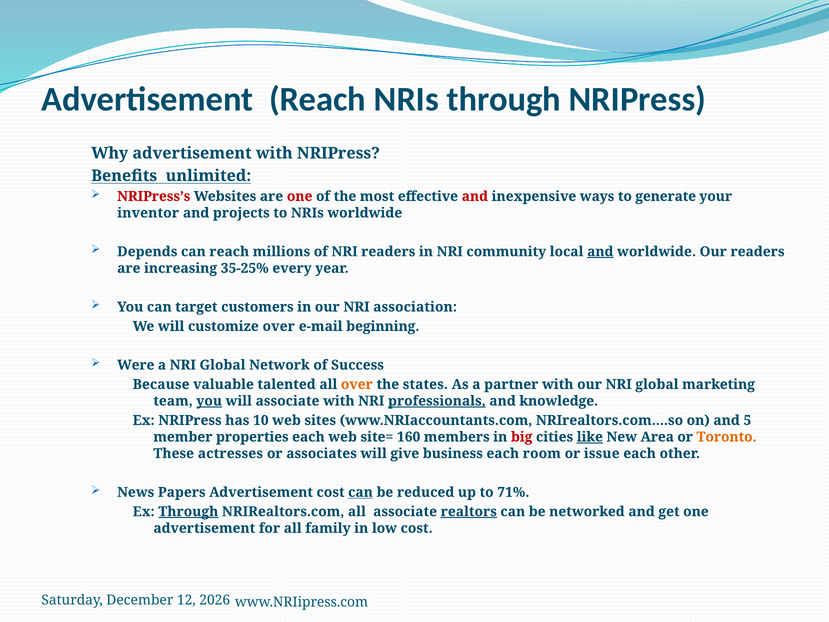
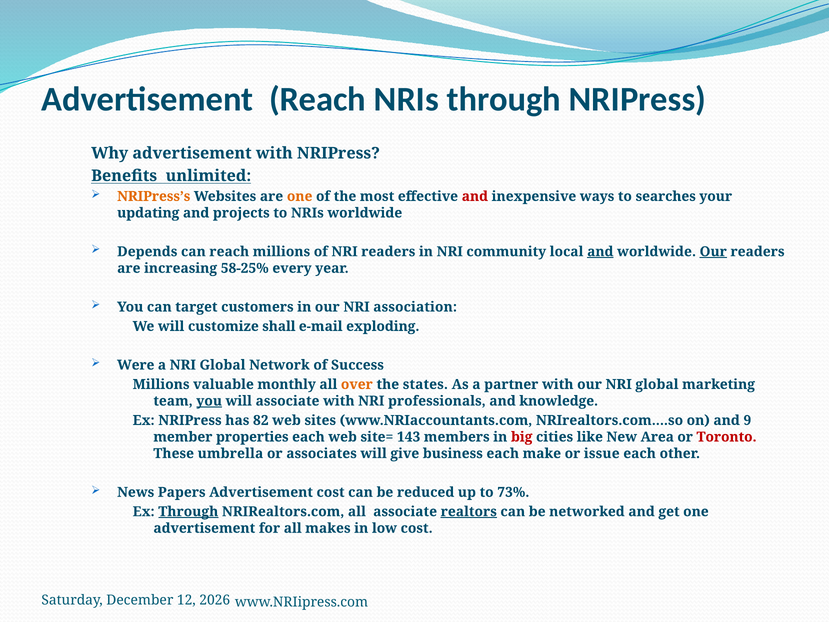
NRIPress’s colour: red -> orange (154, 196)
one colour: red -> orange (300, 196)
generate: generate -> searches (666, 196)
inventor: inventor -> updating (148, 213)
Our underline: none -> present (713, 252)
35-25%: 35-25% -> 58-25% (245, 268)
customize over: over -> shall (279, 326)
beginning: beginning -> exploding (383, 326)
Because: Because -> Millions (161, 384)
talented: talented -> monthly (287, 384)
professionals underline: present -> none (437, 401)
10: 10 -> 82 (261, 420)
5: 5 -> 9 (747, 420)
160: 160 -> 143 (409, 437)
like underline: present -> none (590, 437)
Toronto colour: orange -> red (727, 437)
actresses: actresses -> umbrella (230, 453)
room: room -> make (542, 453)
can underline: present -> none (361, 492)
71%: 71% -> 73% (513, 492)
family: family -> makes (328, 528)
